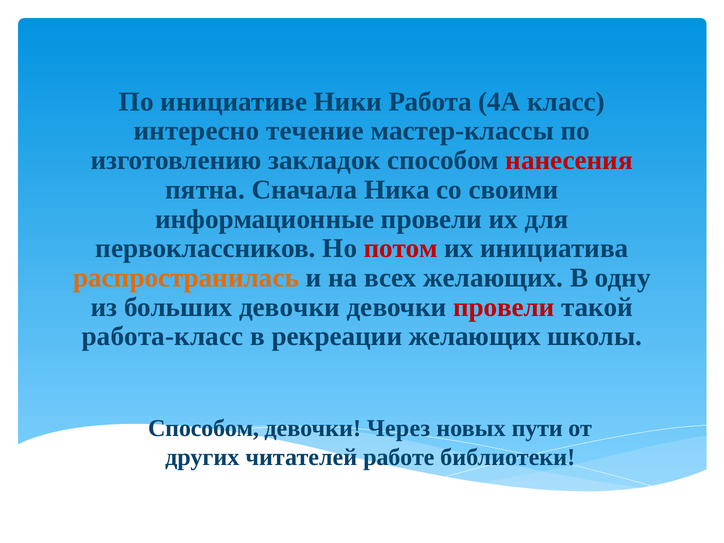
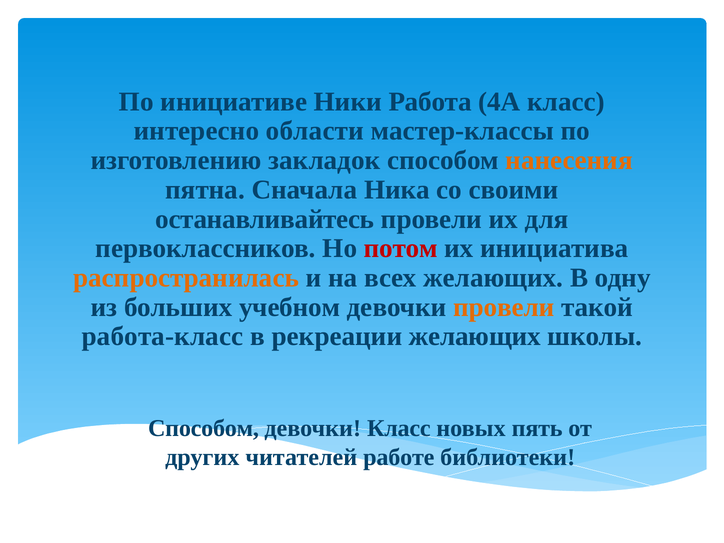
течение: течение -> области (315, 131)
нанесения colour: red -> orange (569, 160)
информационные: информационные -> останавливайтесь (265, 219)
больших девочки: девочки -> учебном (290, 307)
провели colour: red -> orange (504, 307)
девочки Через: Через -> Класс (399, 428)
пути: пути -> пять (537, 428)
